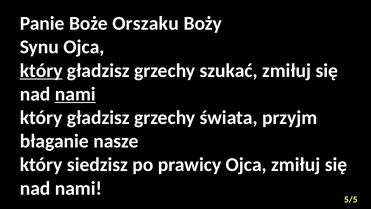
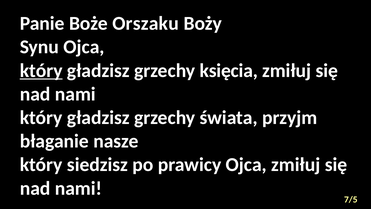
szukać: szukać -> księcia (229, 70)
nami underline: present -> none (75, 94)
5/5: 5/5 -> 7/5 (351, 199)
